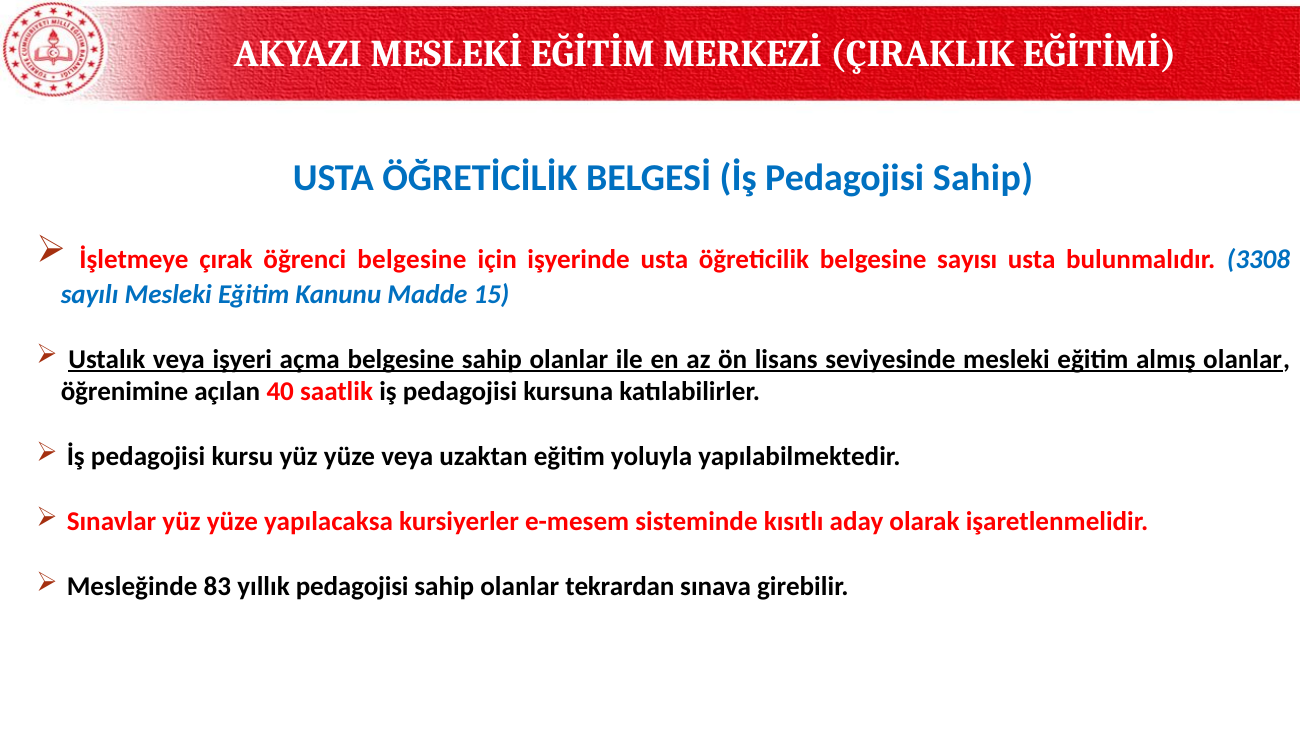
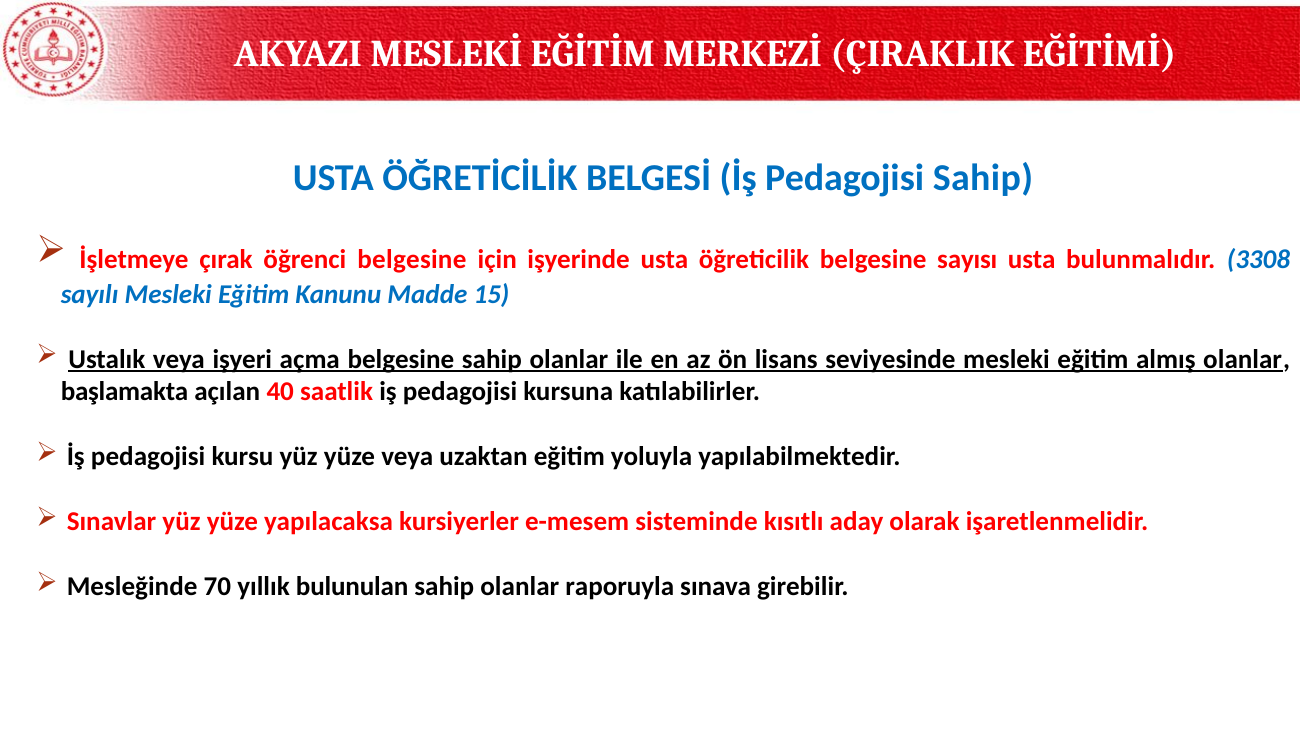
öğrenimine: öğrenimine -> başlamakta (125, 392)
83: 83 -> 70 (217, 587)
yıllık pedagojisi: pedagojisi -> bulunulan (352, 587)
tekrardan: tekrardan -> raporuyla (620, 587)
